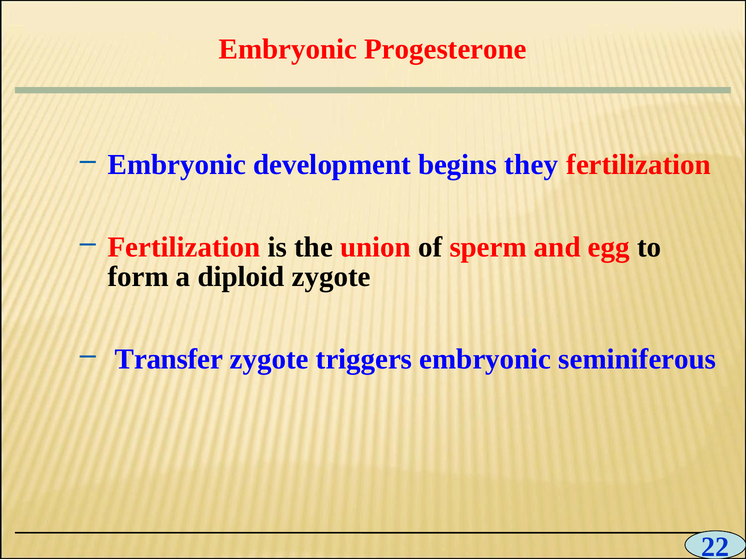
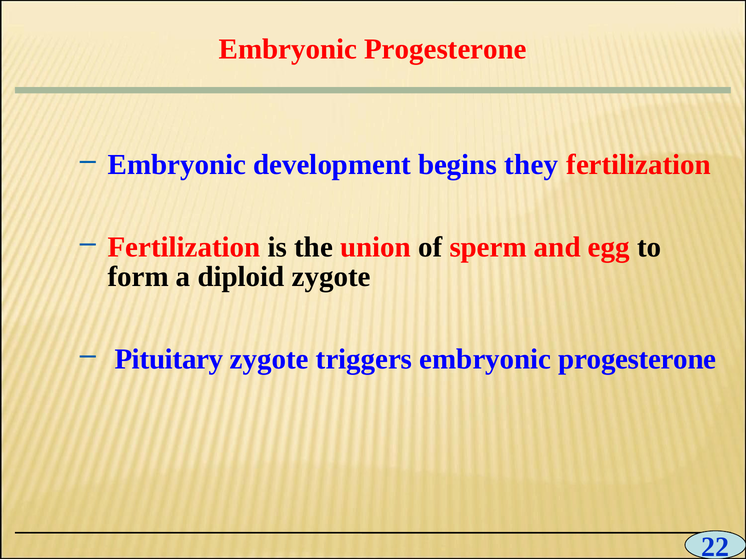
Transfer: Transfer -> Pituitary (169, 359)
triggers embryonic seminiferous: seminiferous -> progesterone (637, 359)
